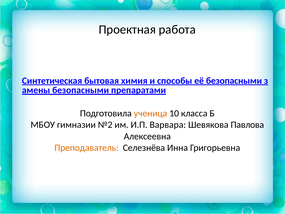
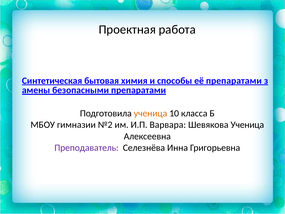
её безопасными: безопасными -> препаратами (234, 81)
Шевякова Павлова: Павлова -> Ученица (247, 125)
Преподаватель colour: orange -> purple (87, 148)
